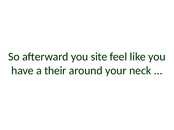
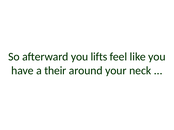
site: site -> lifts (99, 57)
